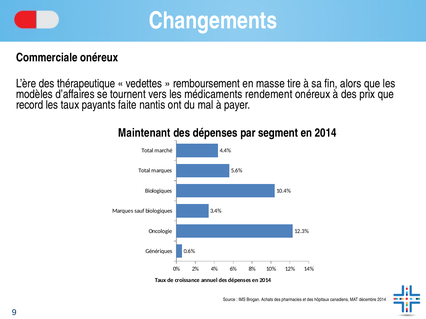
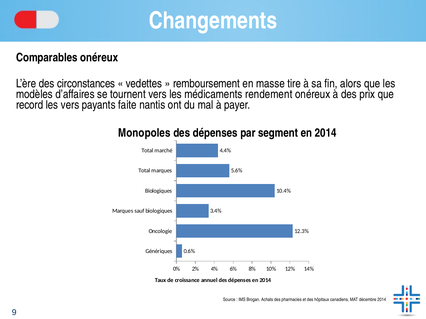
Commerciale: Commerciale -> Comparables (47, 58)
thérapeutique: thérapeutique -> circonstances (86, 84)
les taux: taux -> vers (70, 105)
Maintenant: Maintenant -> Monopoles (144, 133)
